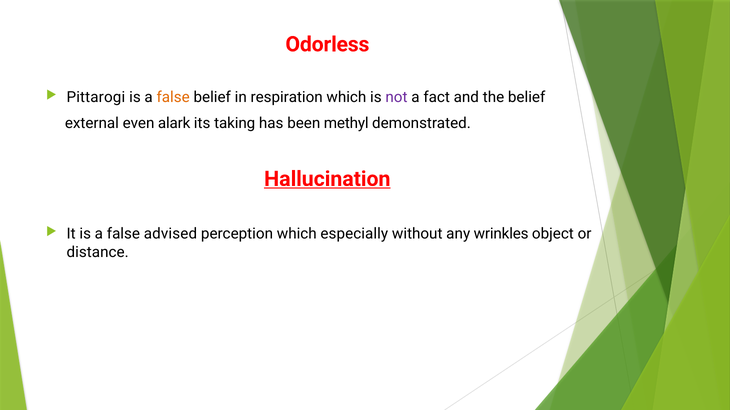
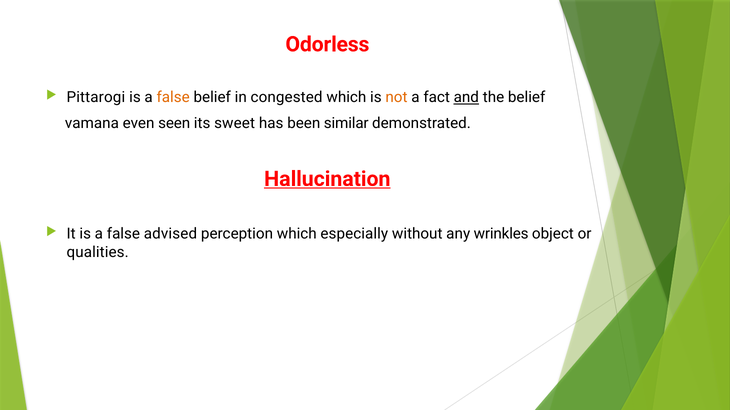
respiration: respiration -> congested (287, 98)
not colour: purple -> orange (396, 98)
and underline: none -> present (466, 98)
external: external -> vamana (92, 123)
alark: alark -> seen (174, 123)
taking: taking -> sweet (235, 123)
methyl: methyl -> similar (346, 123)
distance: distance -> qualities (98, 252)
